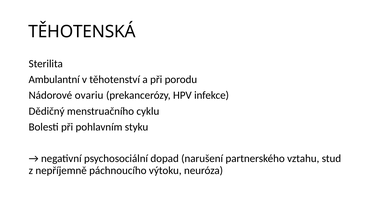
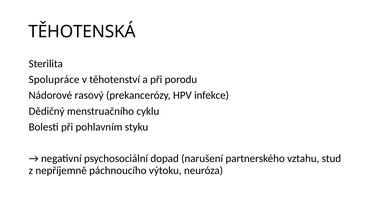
Ambulantní: Ambulantní -> Spolupráce (54, 79)
ovariu: ovariu -> rasový (89, 95)
